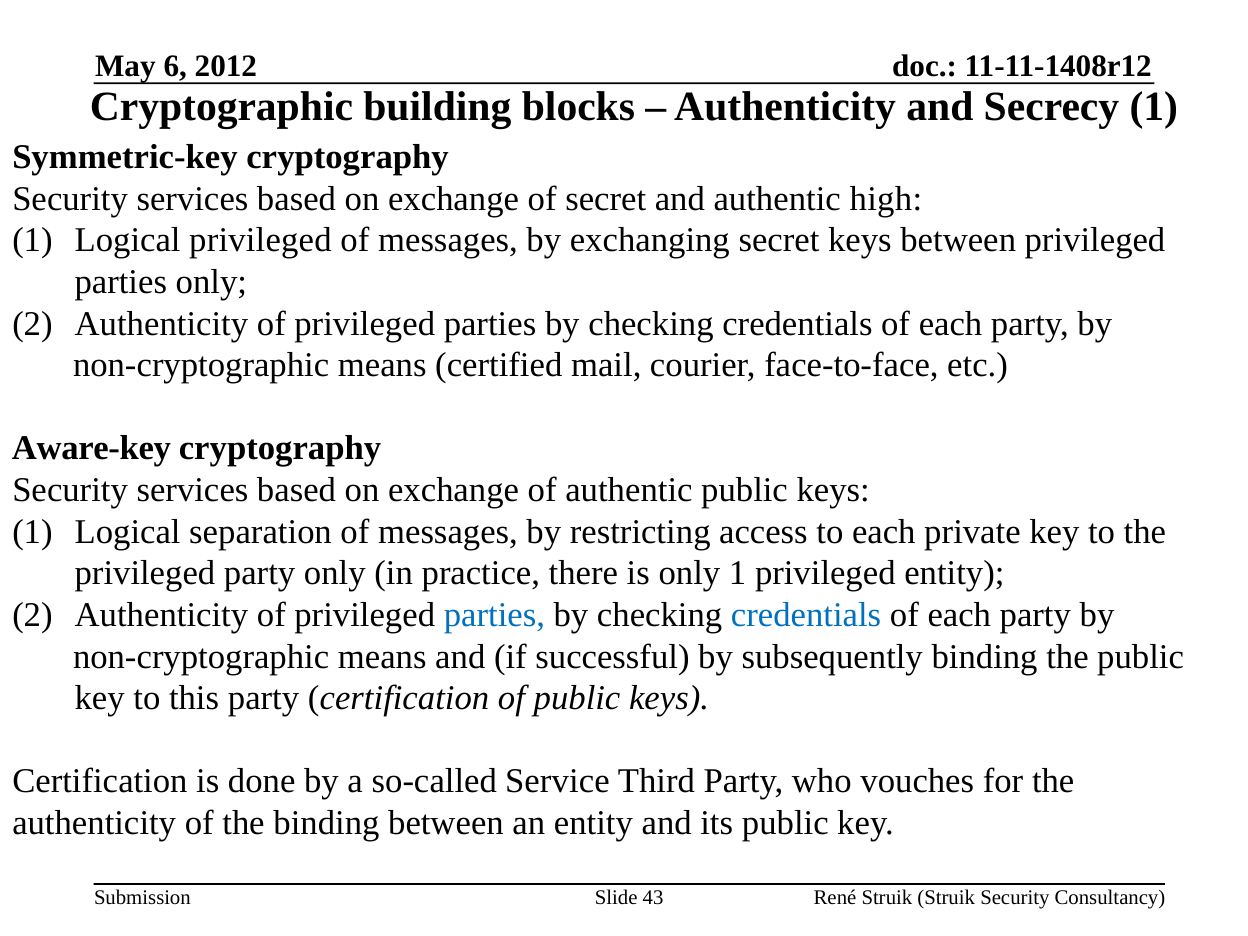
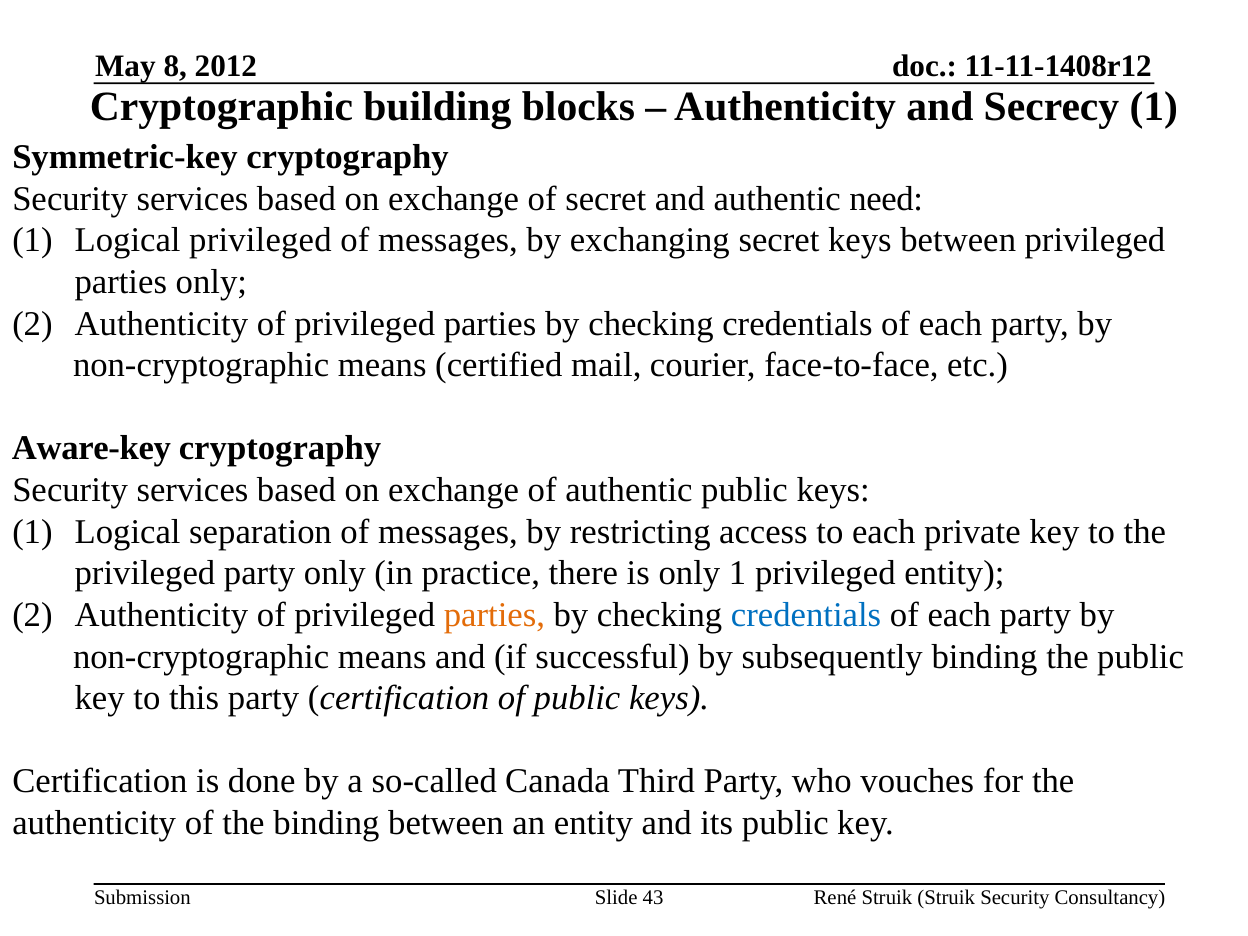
6: 6 -> 8 (175, 67)
high: high -> need (886, 199)
parties colour: blue -> orange (494, 615)
Service: Service -> Canada (557, 781)
